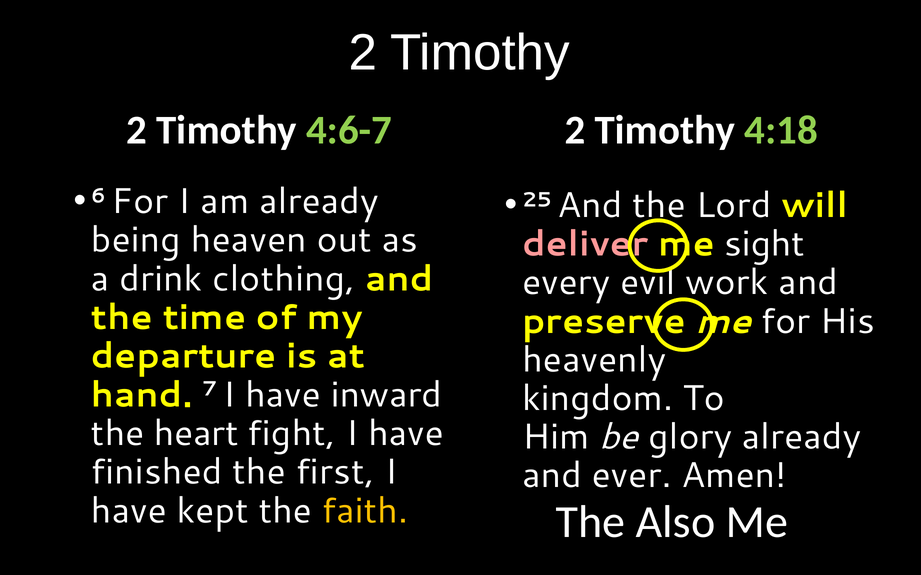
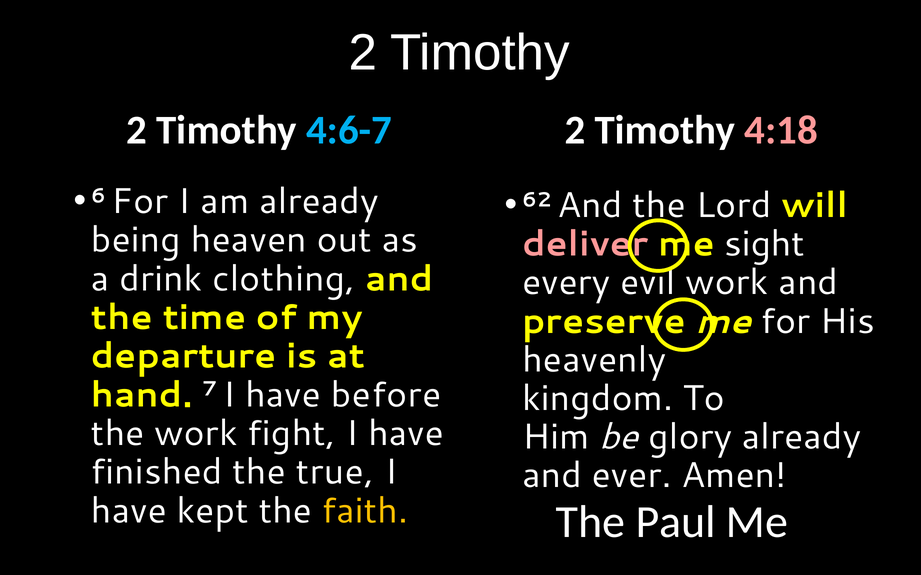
4:6-7 colour: light green -> light blue (349, 131)
4:18 colour: light green -> pink (781, 131)
25: 25 -> 62 (537, 200)
inward: inward -> before (386, 395)
the heart: heart -> work (196, 434)
first: first -> true (335, 473)
Also: Also -> Paul (676, 523)
